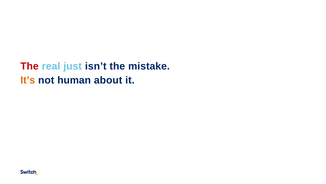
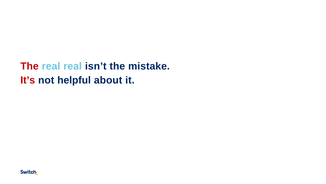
real just: just -> real (73, 66)
It’s colour: orange -> red (28, 80)
human: human -> helpful (74, 80)
